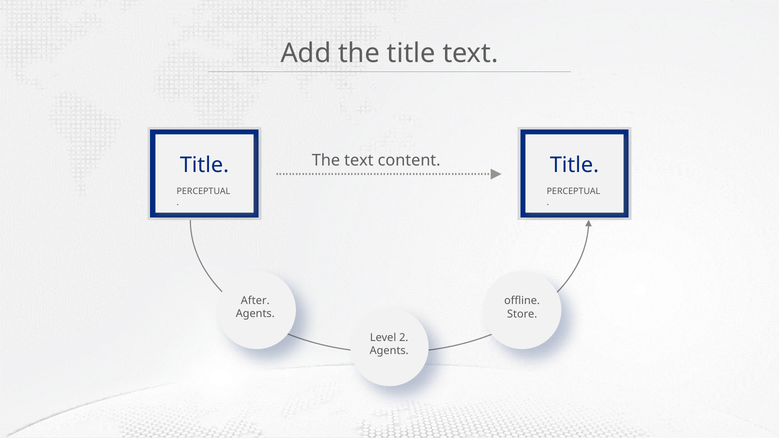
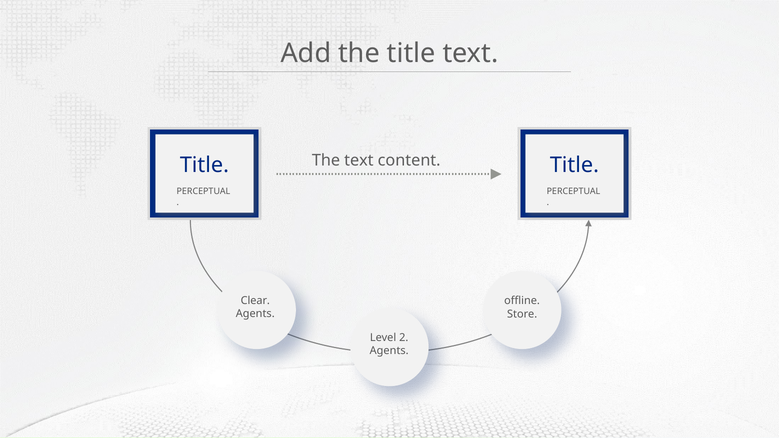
After: After -> Clear (255, 301)
